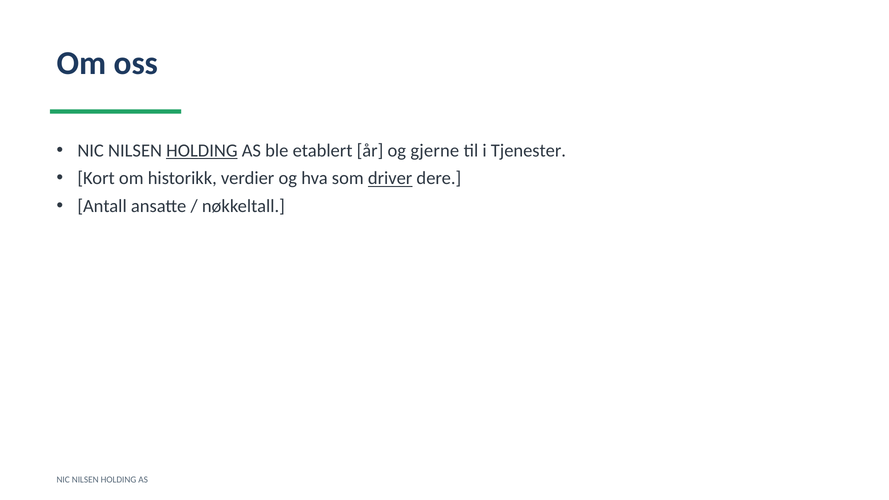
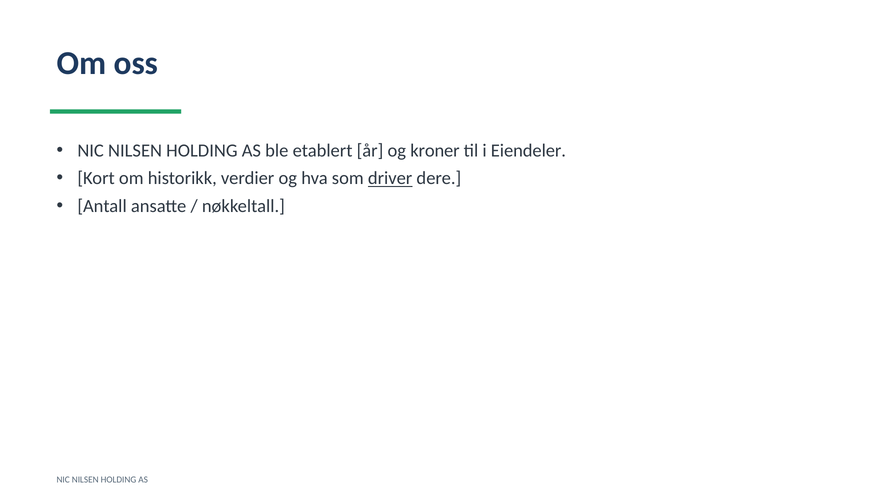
HOLDING underline: present -> none (202, 151)
gjerne: gjerne -> kroner (435, 151)
Tjenester: Tjenester -> Eiendeler (528, 151)
